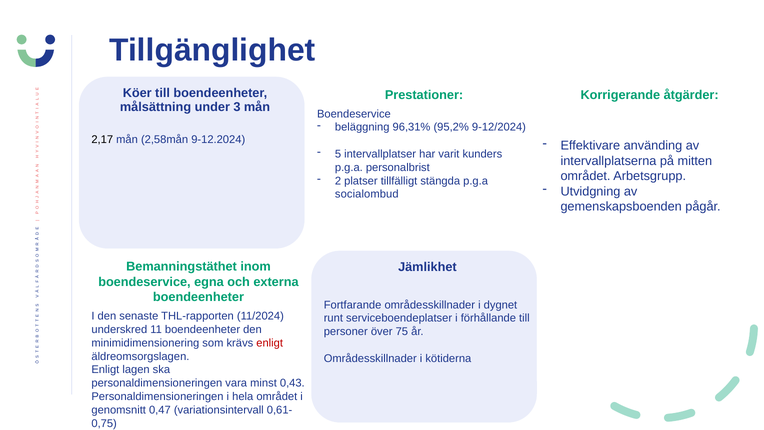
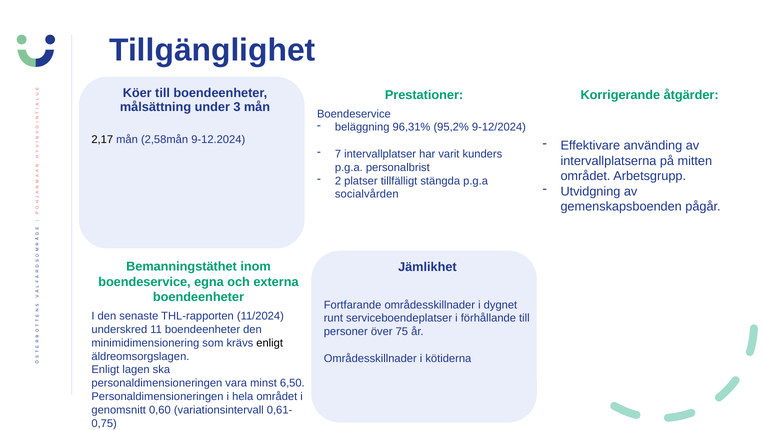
5: 5 -> 7 (338, 154)
socialombud: socialombud -> socialvården (367, 194)
enligt colour: red -> black (270, 343)
0,43: 0,43 -> 6,50 (292, 383)
0,47: 0,47 -> 0,60 (160, 410)
